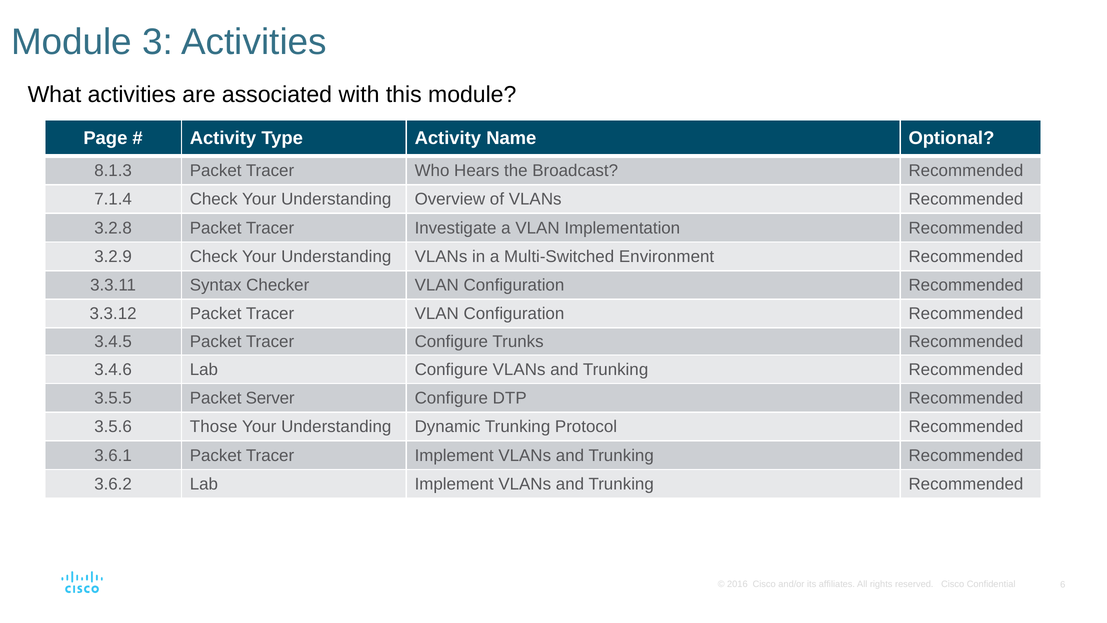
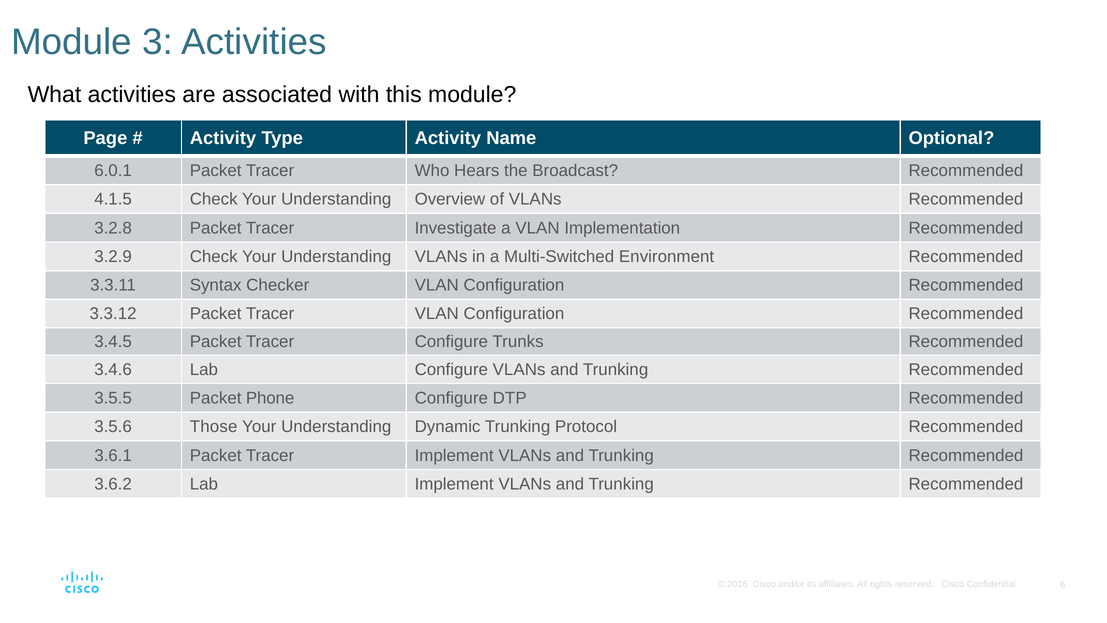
8.1.3: 8.1.3 -> 6.0.1 (113, 171)
7.1.4: 7.1.4 -> 4.1.5 (113, 199)
Server: Server -> Phone (270, 398)
